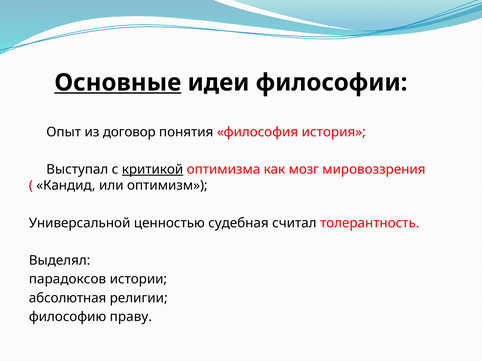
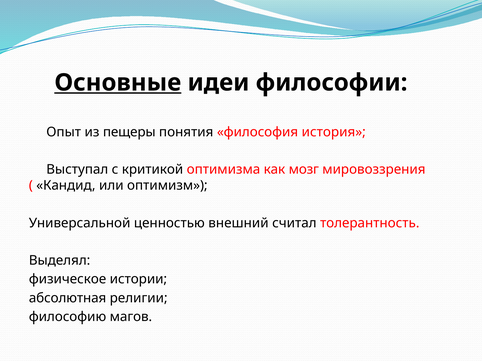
договор: договор -> пещеры (129, 132)
критикой underline: present -> none (153, 170)
судебная: судебная -> внешний (238, 223)
парадоксов: парадоксов -> физическое (68, 280)
праву: праву -> магов (131, 317)
